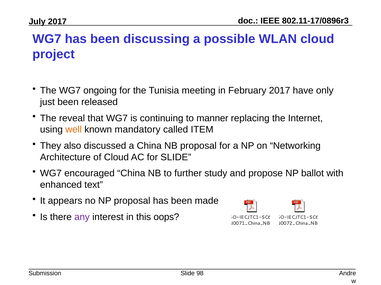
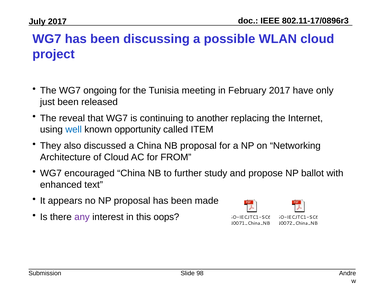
manner: manner -> another (212, 118)
well colour: orange -> blue (74, 130)
mandatory: mandatory -> opportunity (138, 130)
for SLIDE: SLIDE -> FROM (176, 158)
